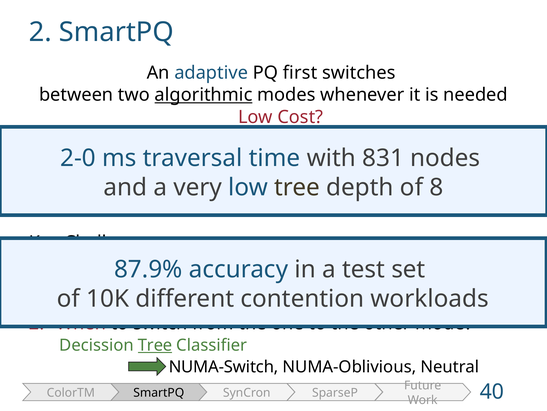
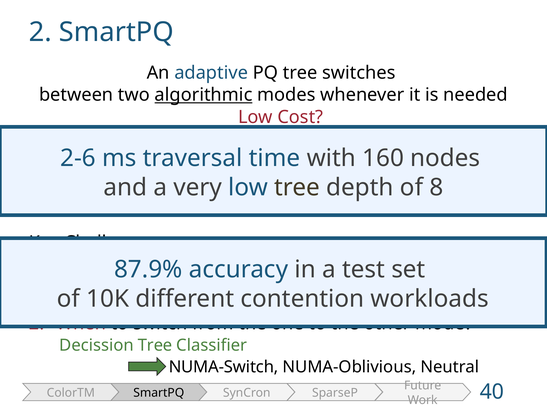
PQ first: first -> tree (300, 73)
2-0: 2-0 -> 2-6 (78, 158)
831: 831 -> 160 (383, 158)
Tree underline: present -> none (155, 345)
